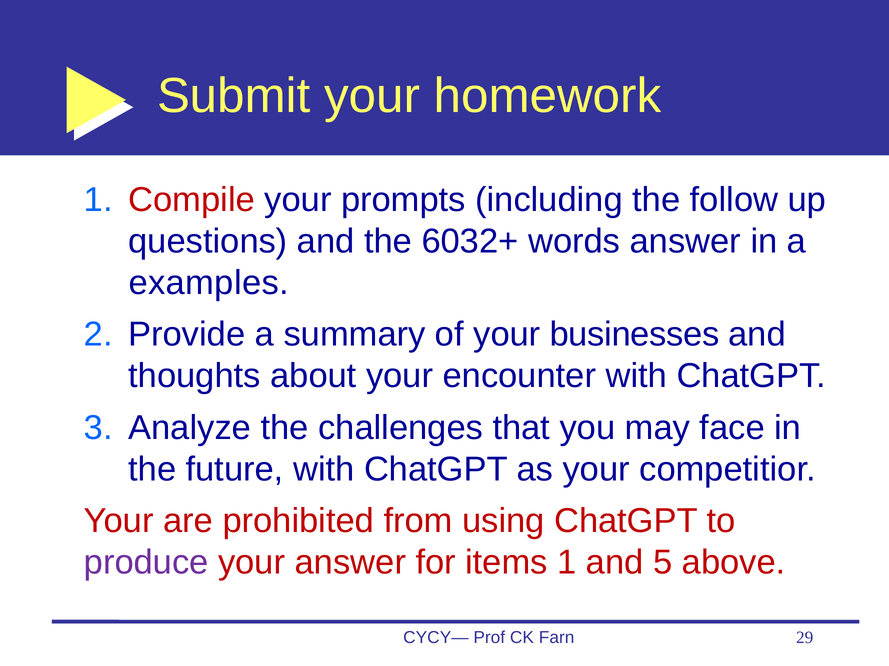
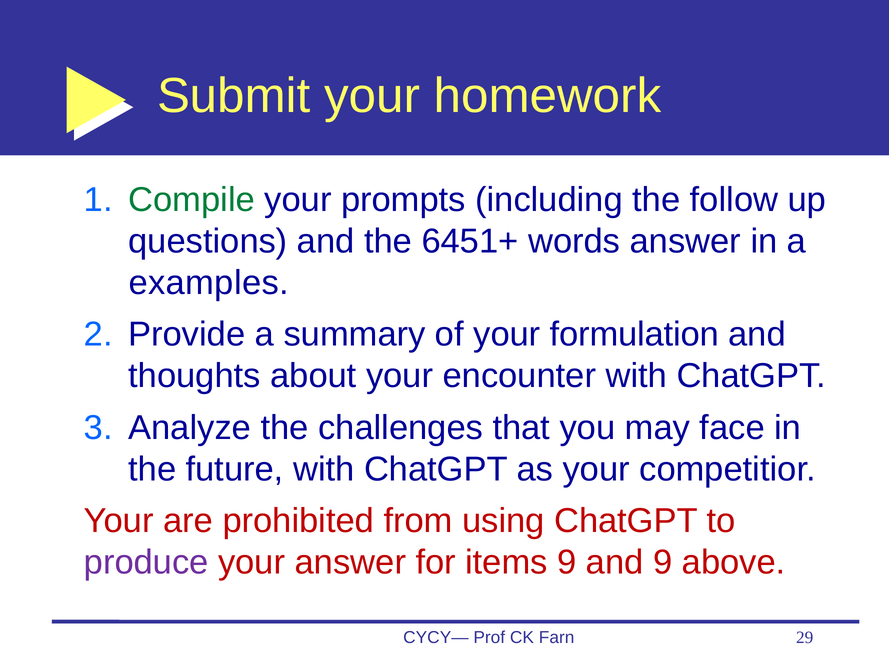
Compile colour: red -> green (192, 200)
6032+: 6032+ -> 6451+ (470, 241)
businesses: businesses -> formulation (634, 335)
items 1: 1 -> 9 (567, 563)
and 5: 5 -> 9 (663, 563)
